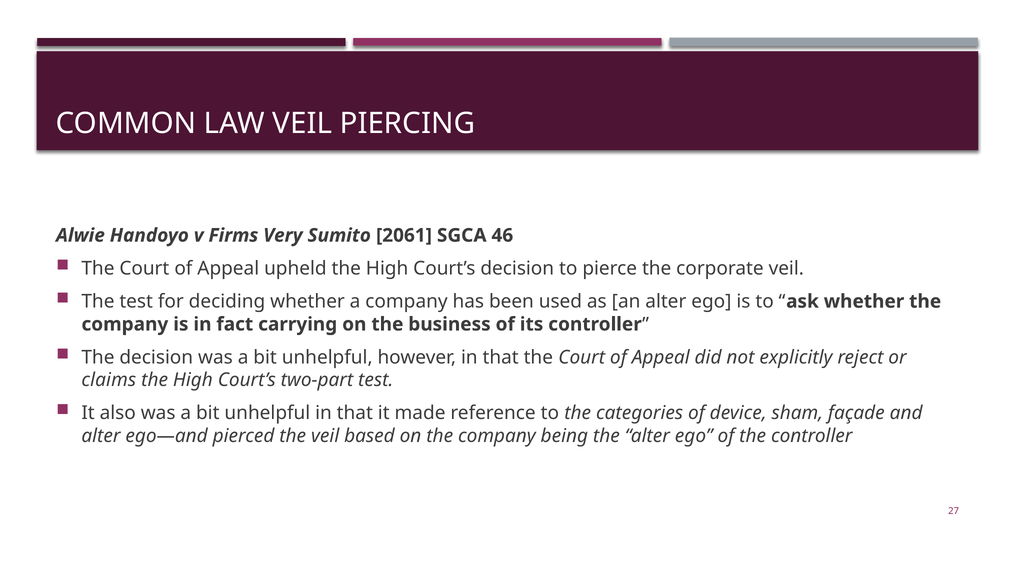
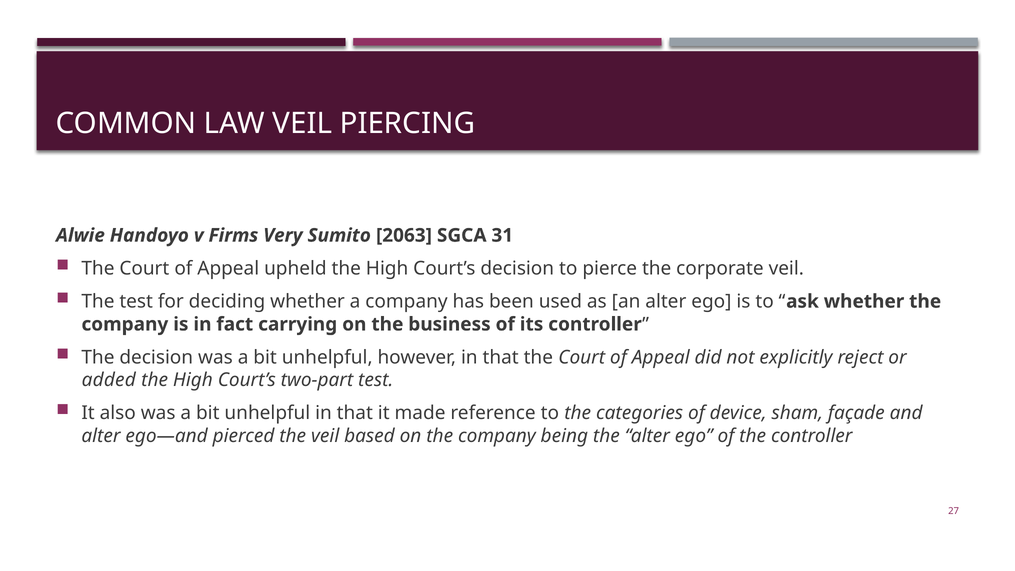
2061: 2061 -> 2063 (404, 235)
46: 46 -> 31 (502, 235)
claims: claims -> added (109, 380)
